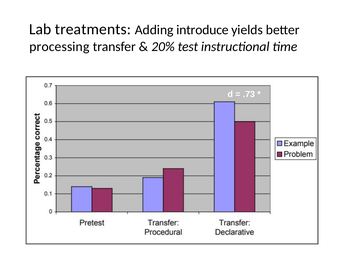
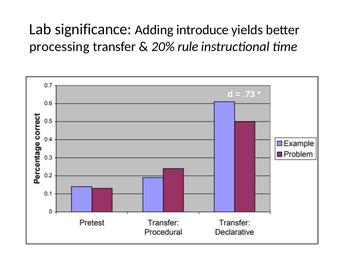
treatments: treatments -> significance (93, 29)
test: test -> rule (188, 47)
